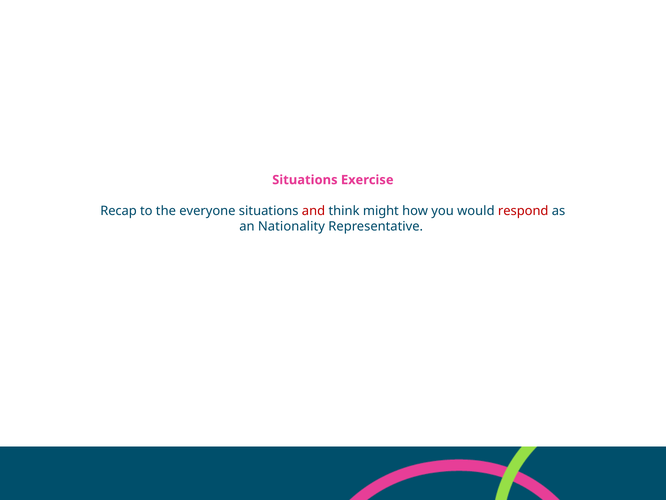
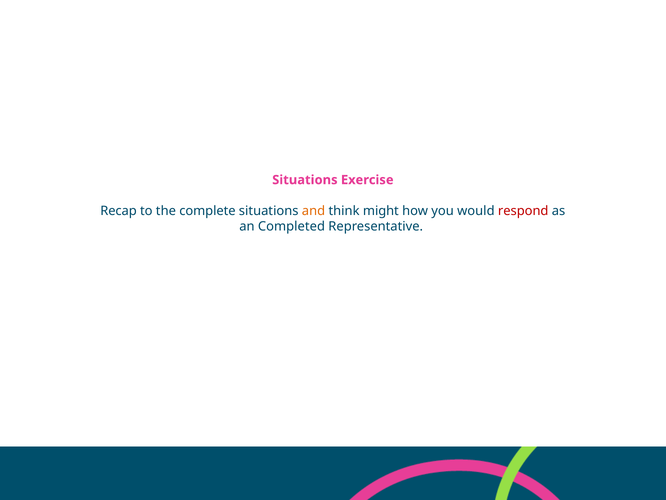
everyone: everyone -> complete (207, 211)
and colour: red -> orange (313, 211)
Nationality: Nationality -> Completed (291, 226)
